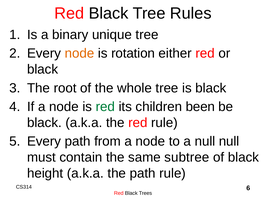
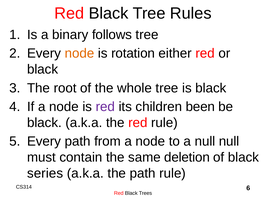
unique: unique -> follows (112, 35)
red colour: green -> purple (105, 106)
subtree: subtree -> deletion (187, 157)
height: height -> series (45, 173)
